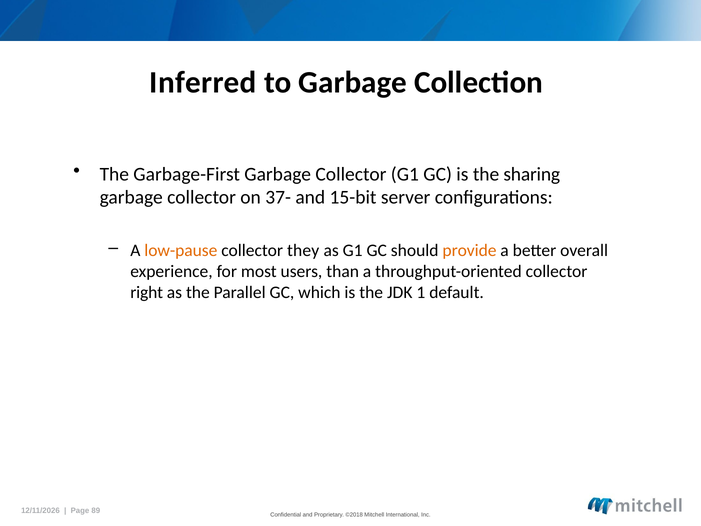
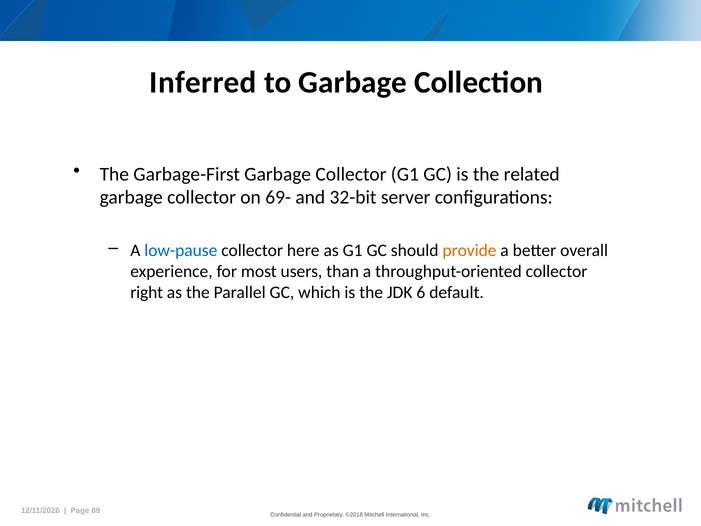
sharing: sharing -> related (532, 174)
37-: 37- -> 69- (278, 197)
15-bit: 15-bit -> 32-bit (353, 197)
low-pause colour: orange -> blue (181, 250)
they: they -> here (303, 250)
1: 1 -> 6 (421, 292)
